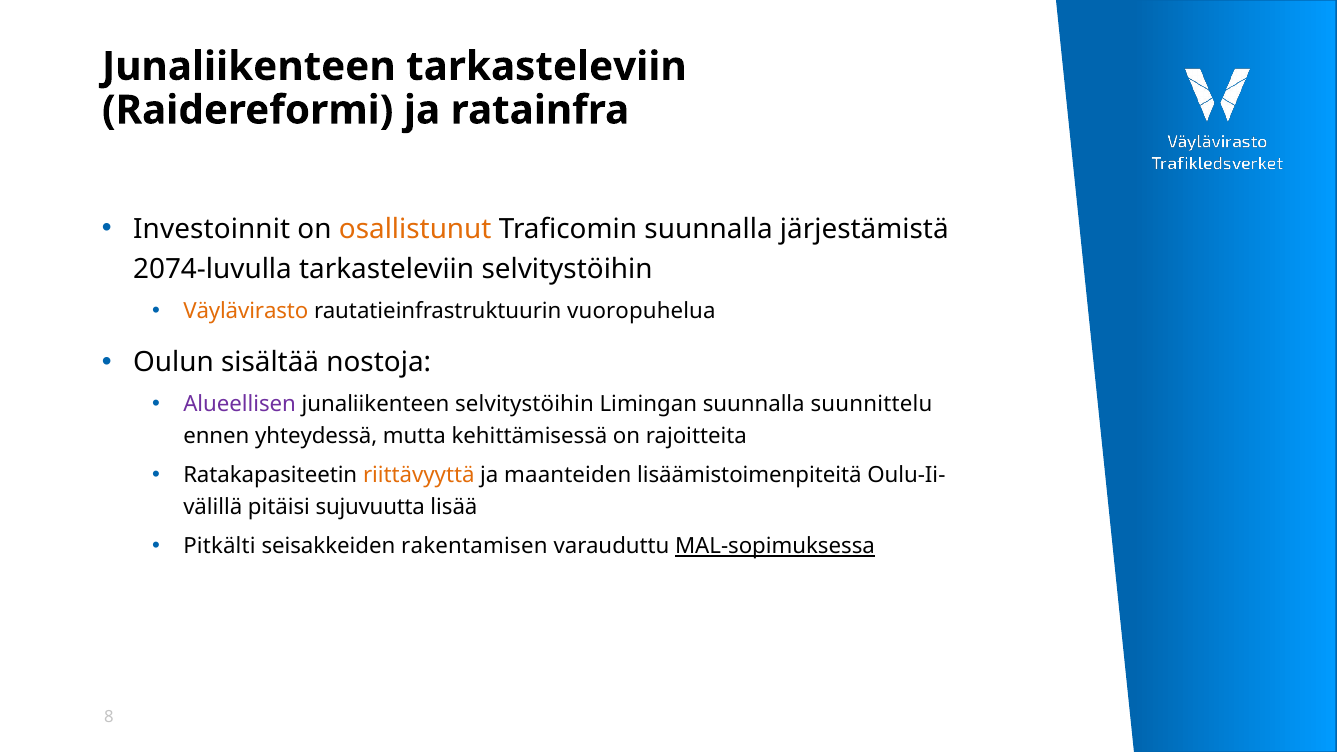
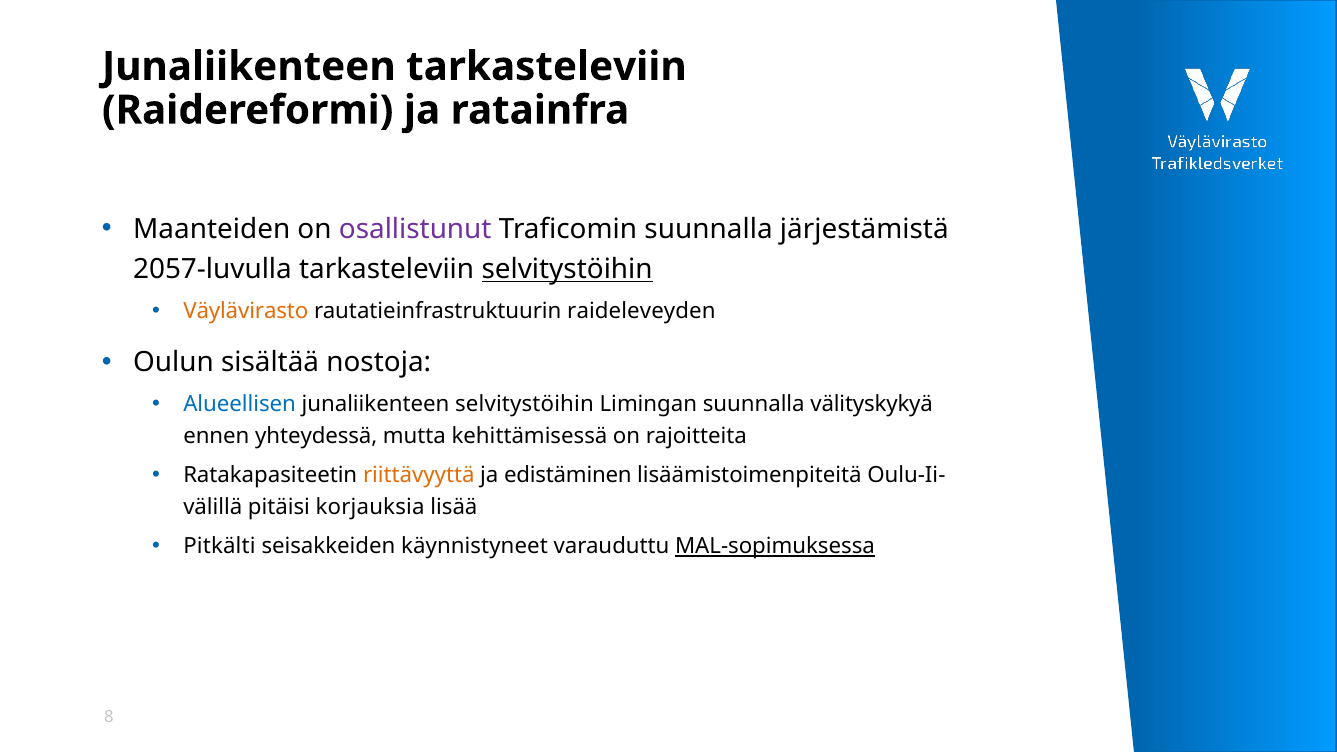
Investoinnit: Investoinnit -> Maanteiden (212, 229)
osallistunut colour: orange -> purple (415, 229)
2074-luvulla: 2074-luvulla -> 2057-luvulla (212, 269)
selvitystöihin underline: none -> present (567, 269)
vuoropuhelua: vuoropuhelua -> raideleveyden (641, 311)
Alueellisen colour: purple -> blue (240, 404)
suunnittelu: suunnittelu -> välityskykyä (872, 404)
maanteiden: maanteiden -> edistäminen (568, 475)
sujuvuutta: sujuvuutta -> korjauksia (370, 508)
rakentamisen: rakentamisen -> käynnistyneet (474, 547)
